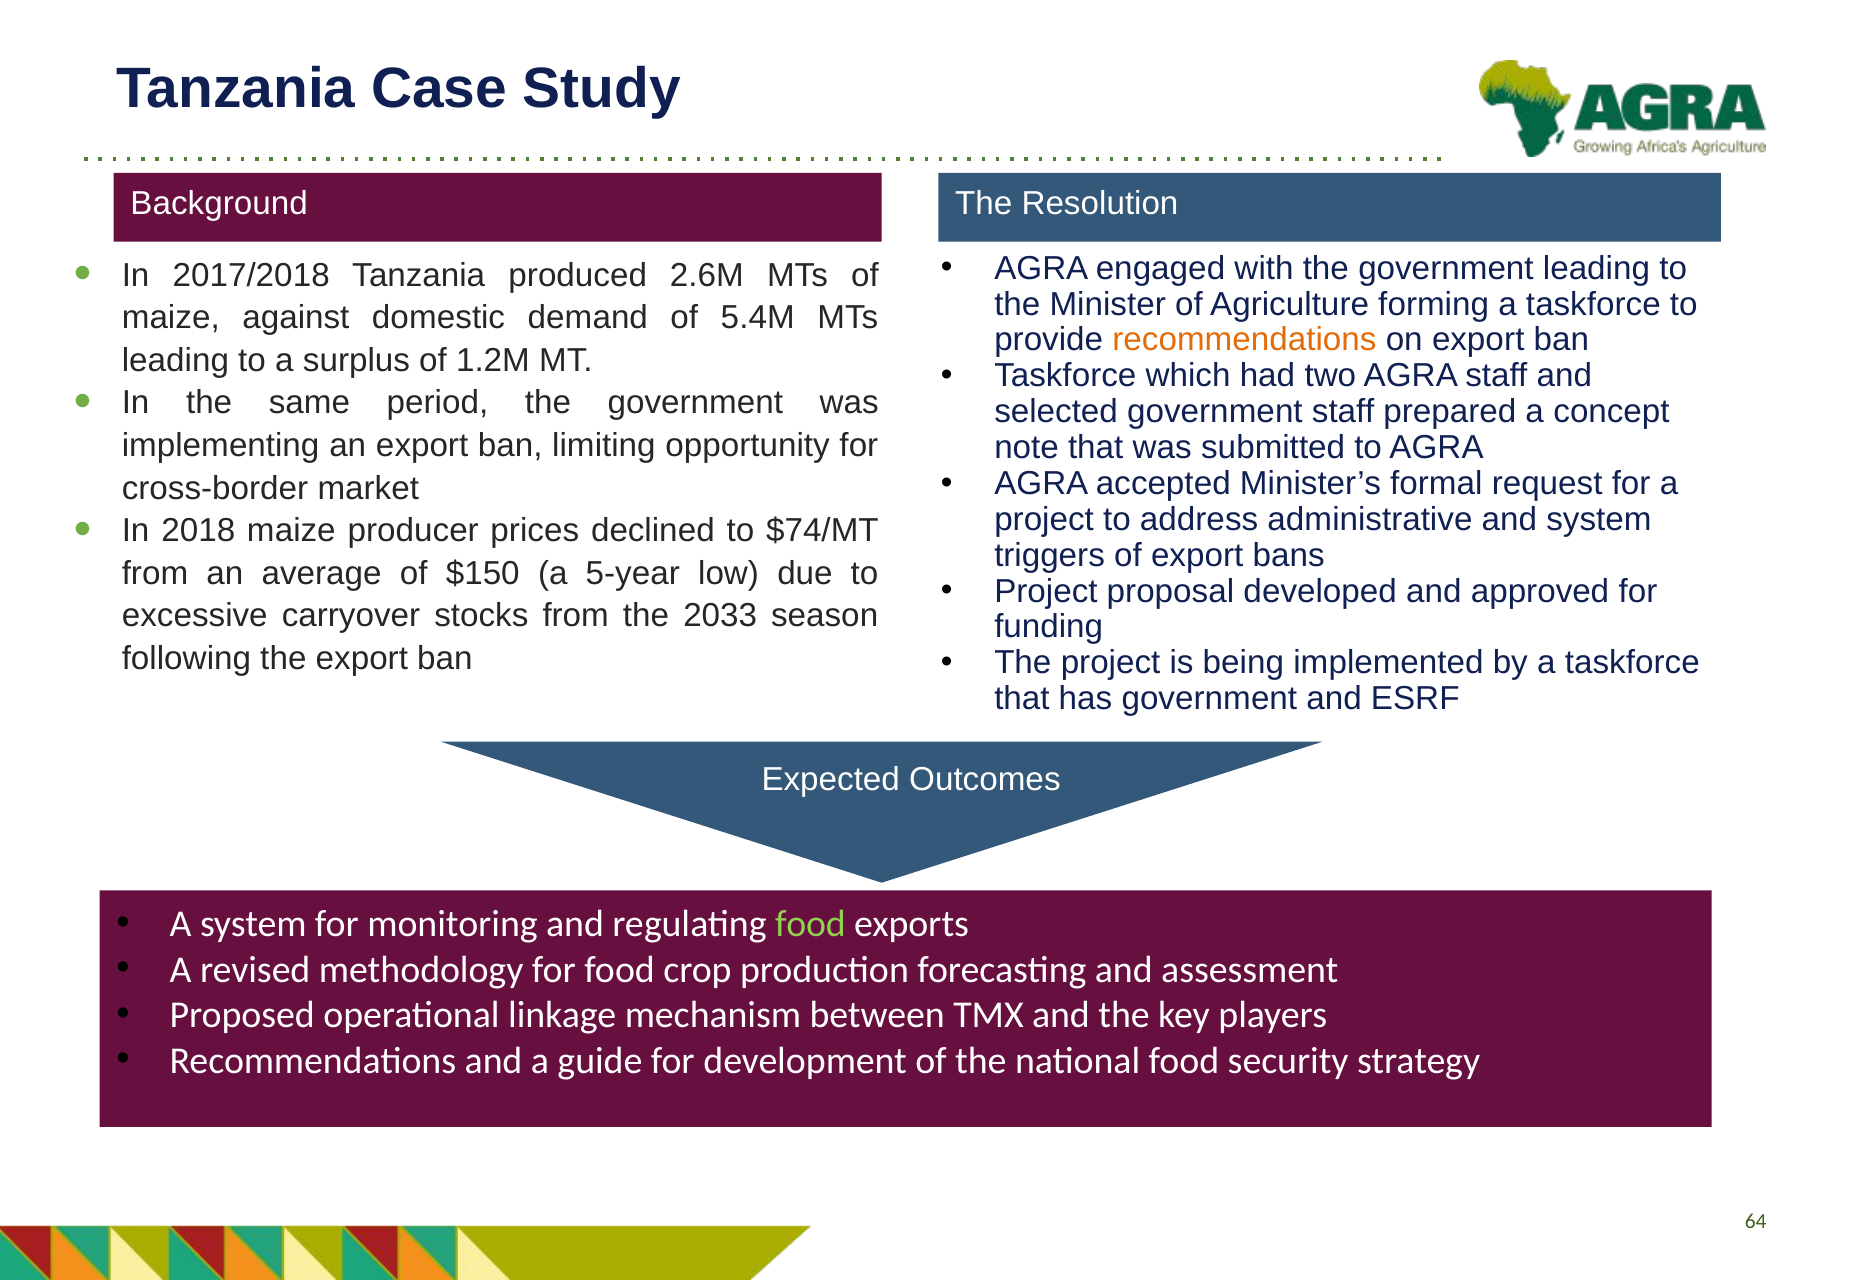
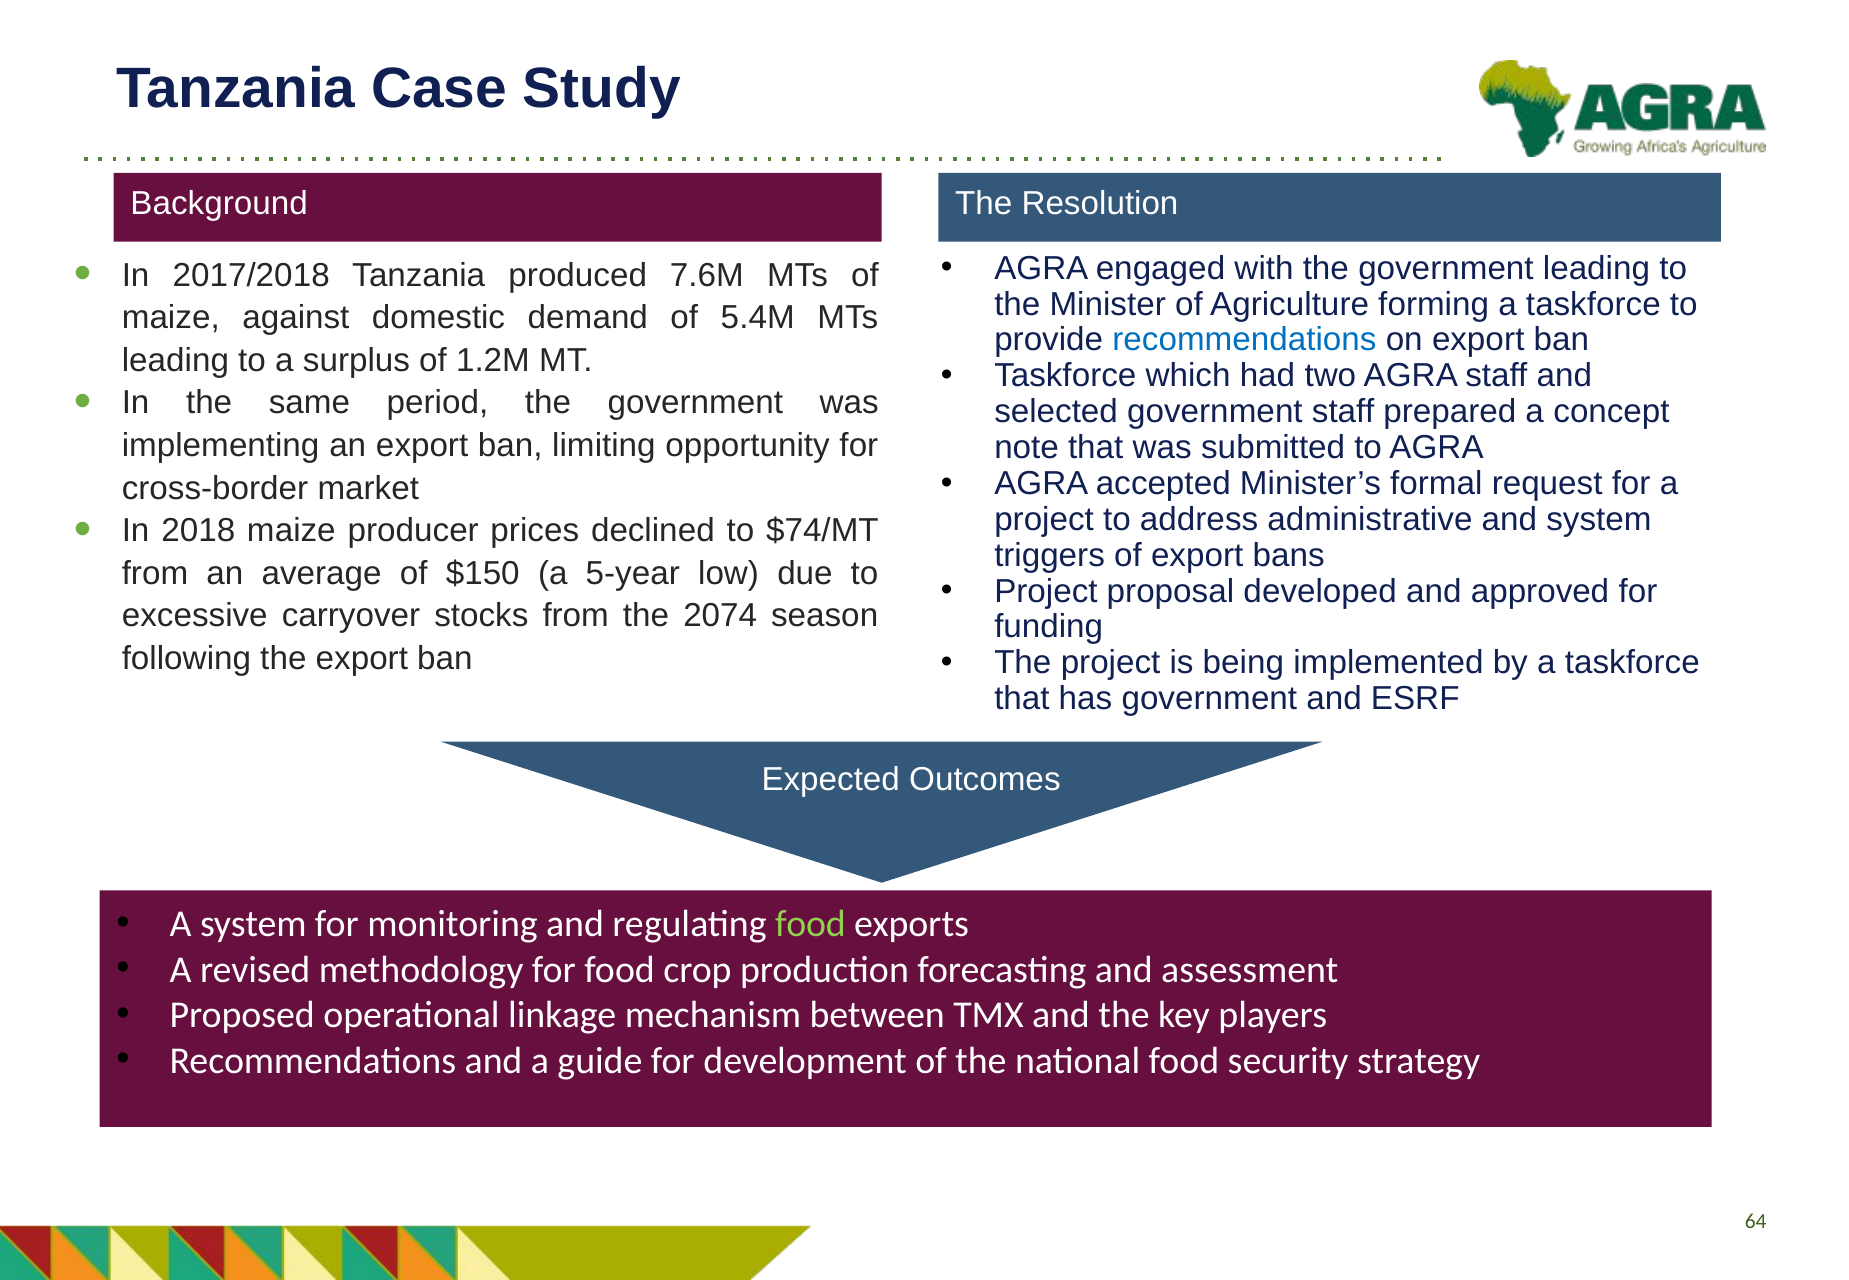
2.6M: 2.6M -> 7.6M (707, 275)
recommendations colour: orange -> blue (1244, 340)
2033: 2033 -> 2074 (720, 616)
